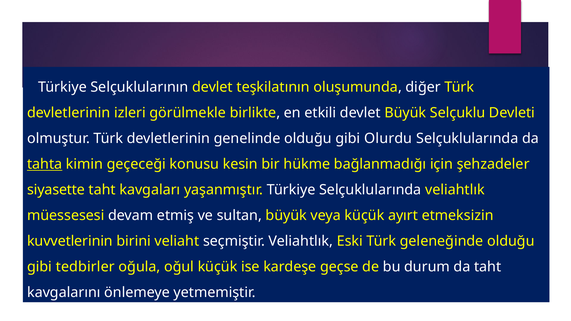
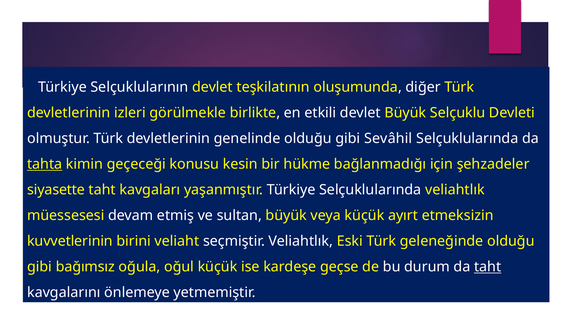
Olurdu: Olurdu -> Sevâhil (388, 139)
tedbirler: tedbirler -> bağımsız (85, 267)
taht underline: none -> present (488, 267)
